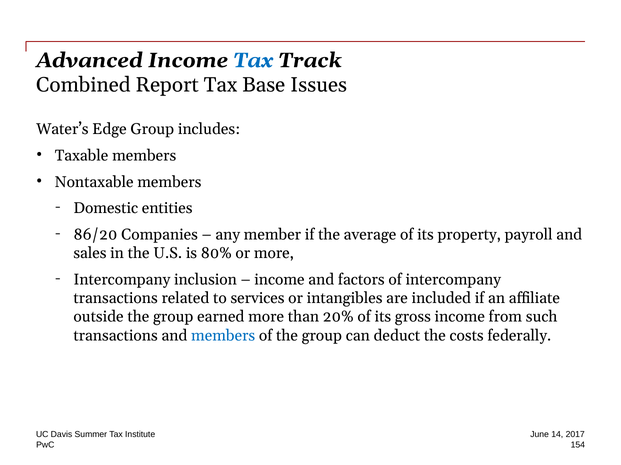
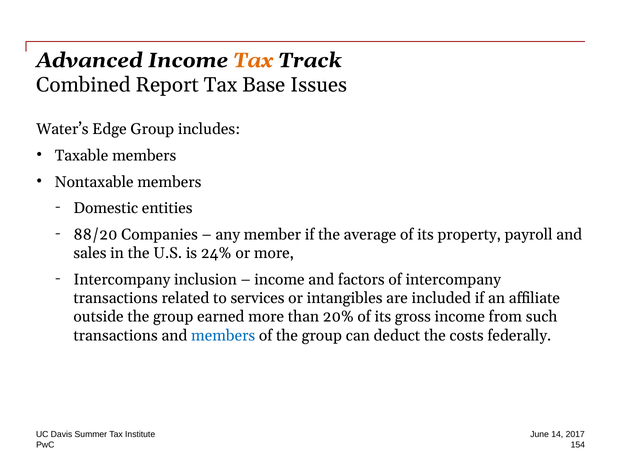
Tax colour: blue -> orange (253, 60)
86/20: 86/20 -> 88/20 (95, 235)
80%: 80% -> 24% (216, 254)
